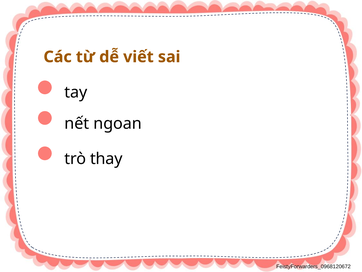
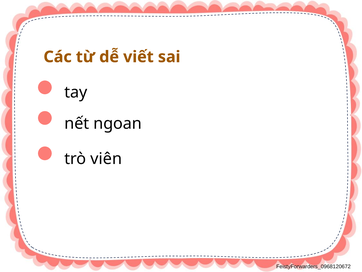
thay: thay -> viên (106, 159)
